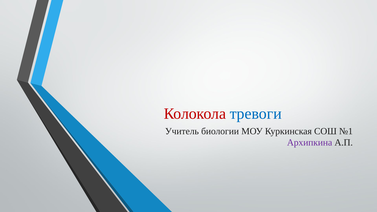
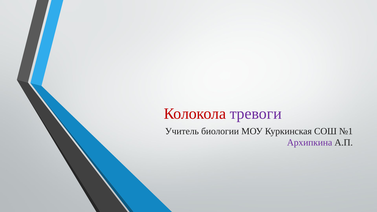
тревоги colour: blue -> purple (256, 114)
